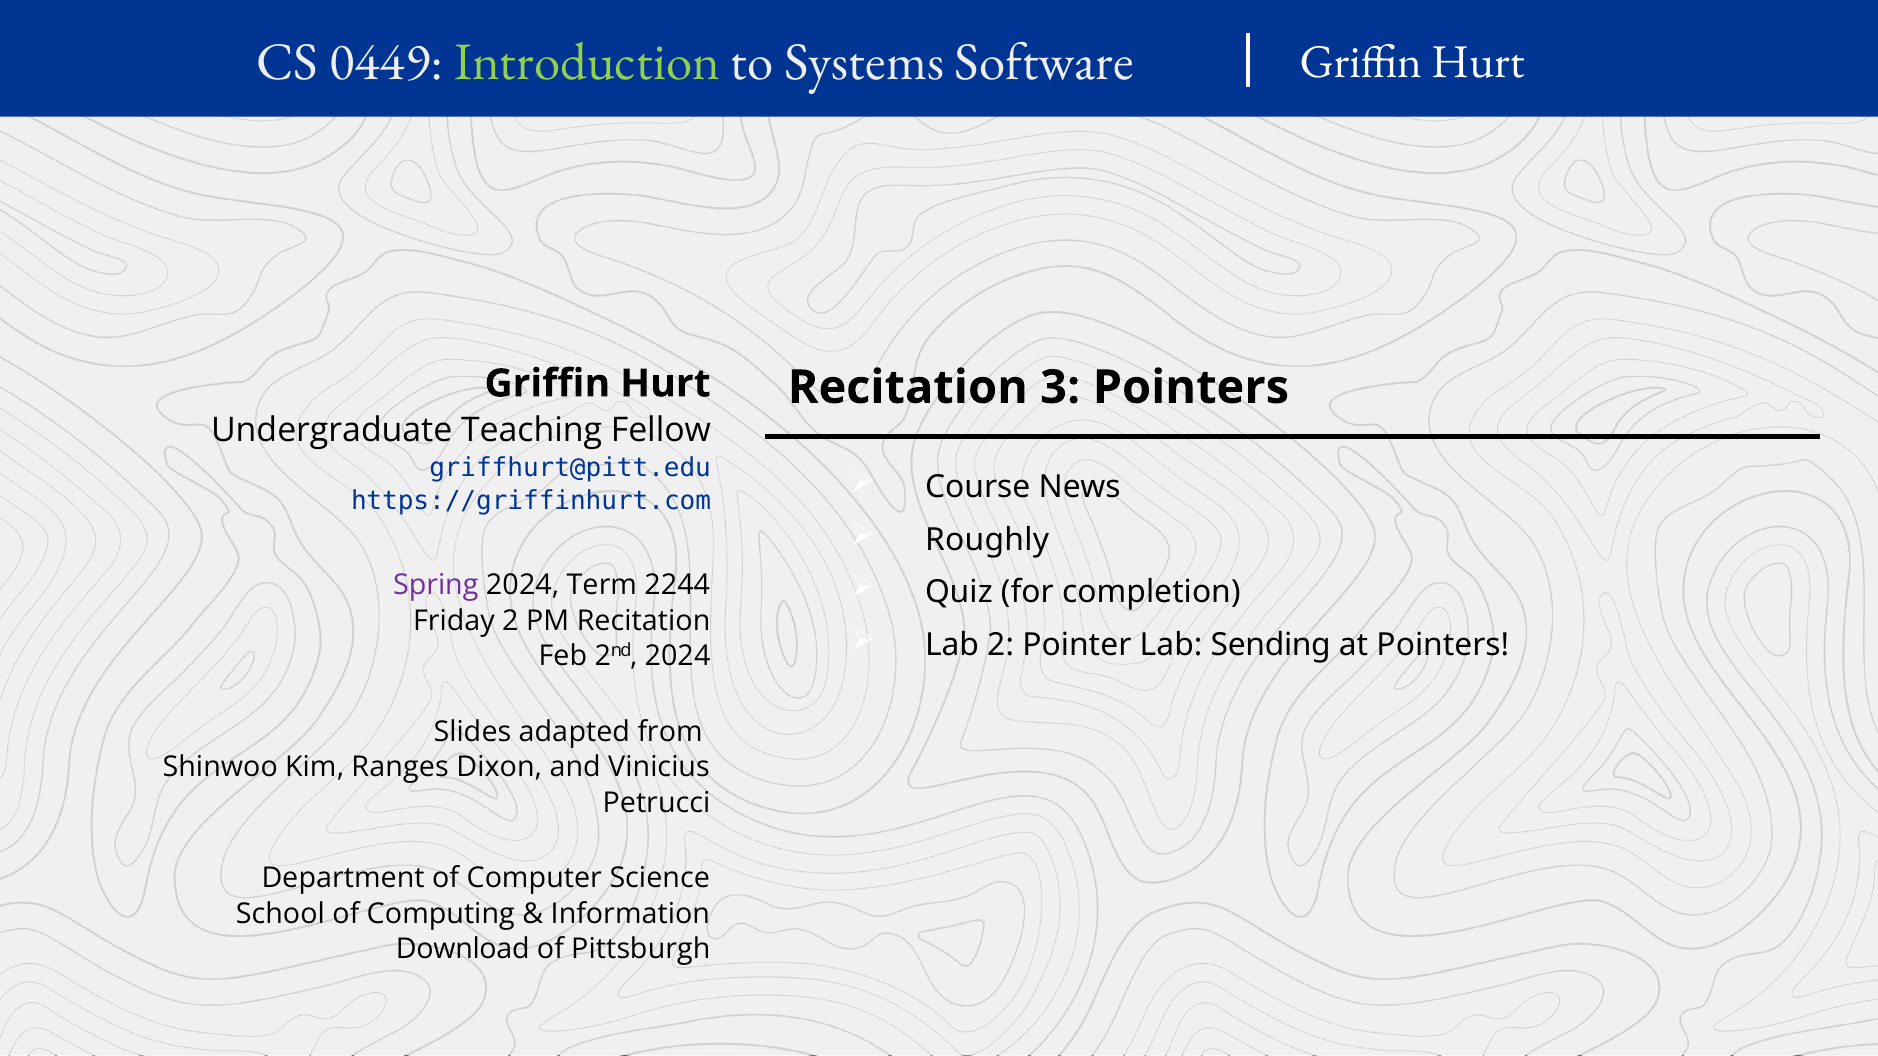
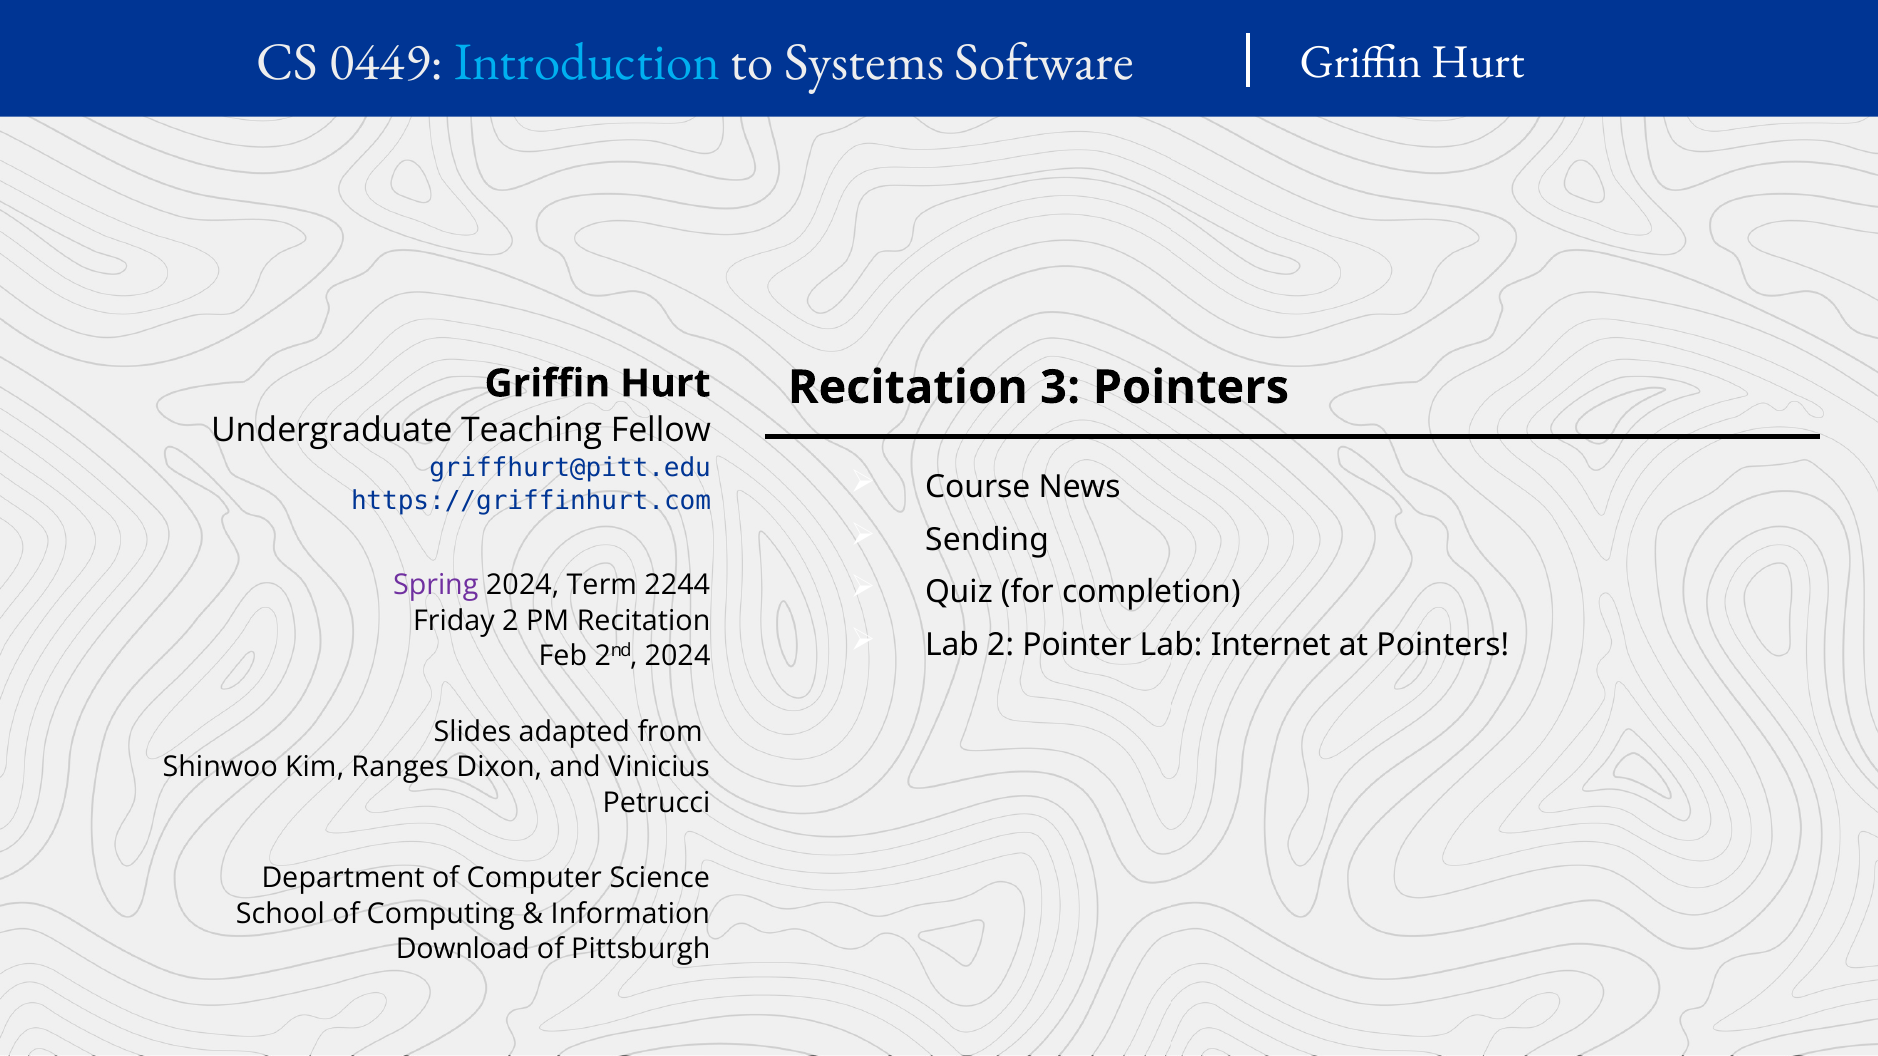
Introduction colour: light green -> light blue (587, 62)
Roughly: Roughly -> Sending (987, 540)
Sending: Sending -> Internet (1271, 645)
